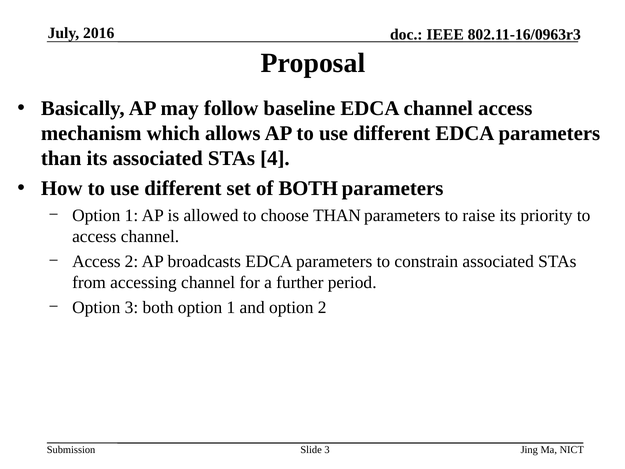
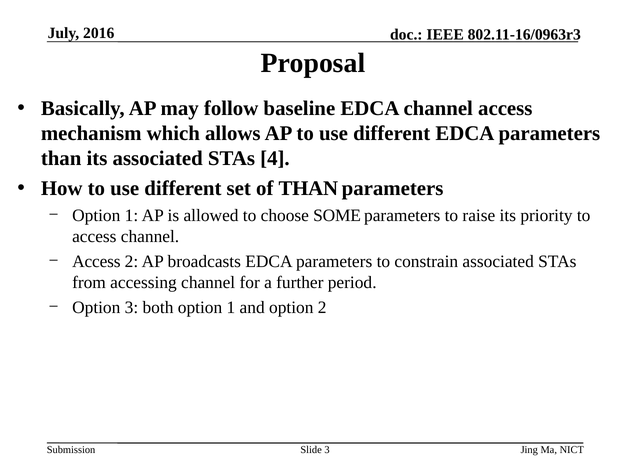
of BOTH: BOTH -> THAN (308, 188)
choose THAN: THAN -> SOME (337, 215)
